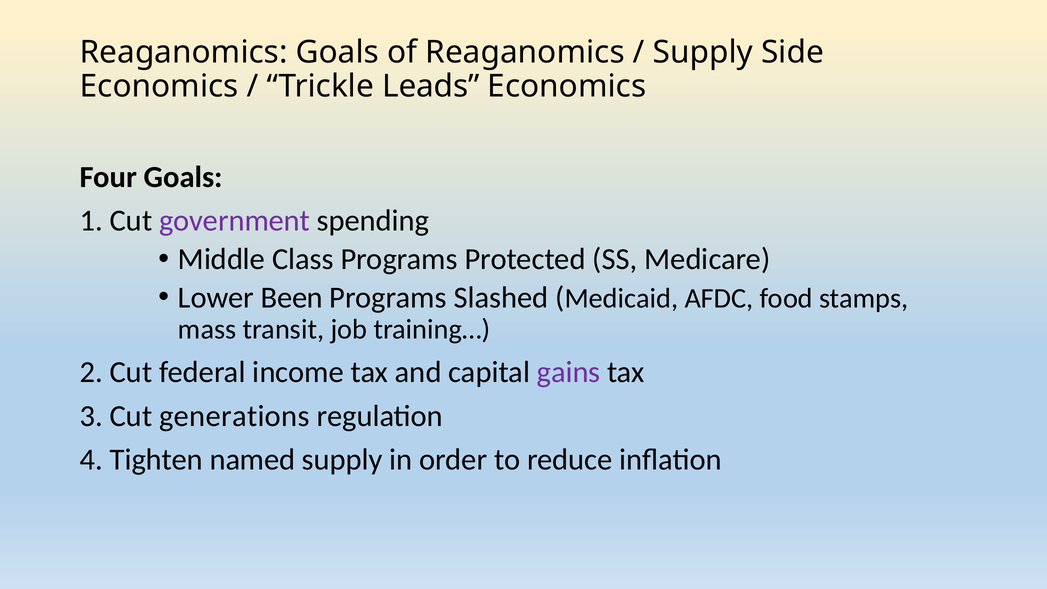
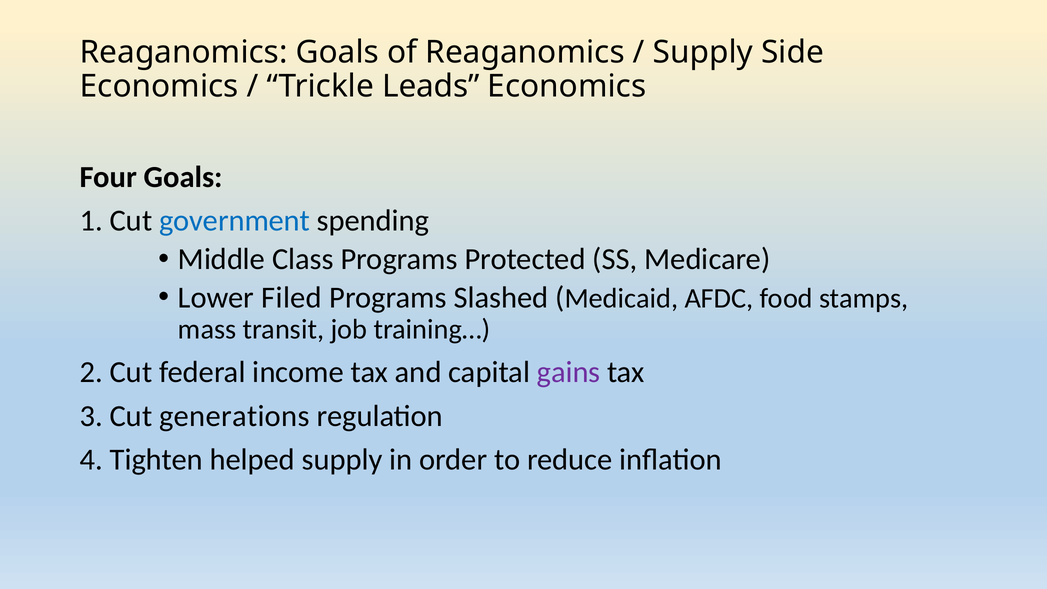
government colour: purple -> blue (235, 221)
Been: Been -> Filed (292, 298)
named: named -> helped (252, 460)
